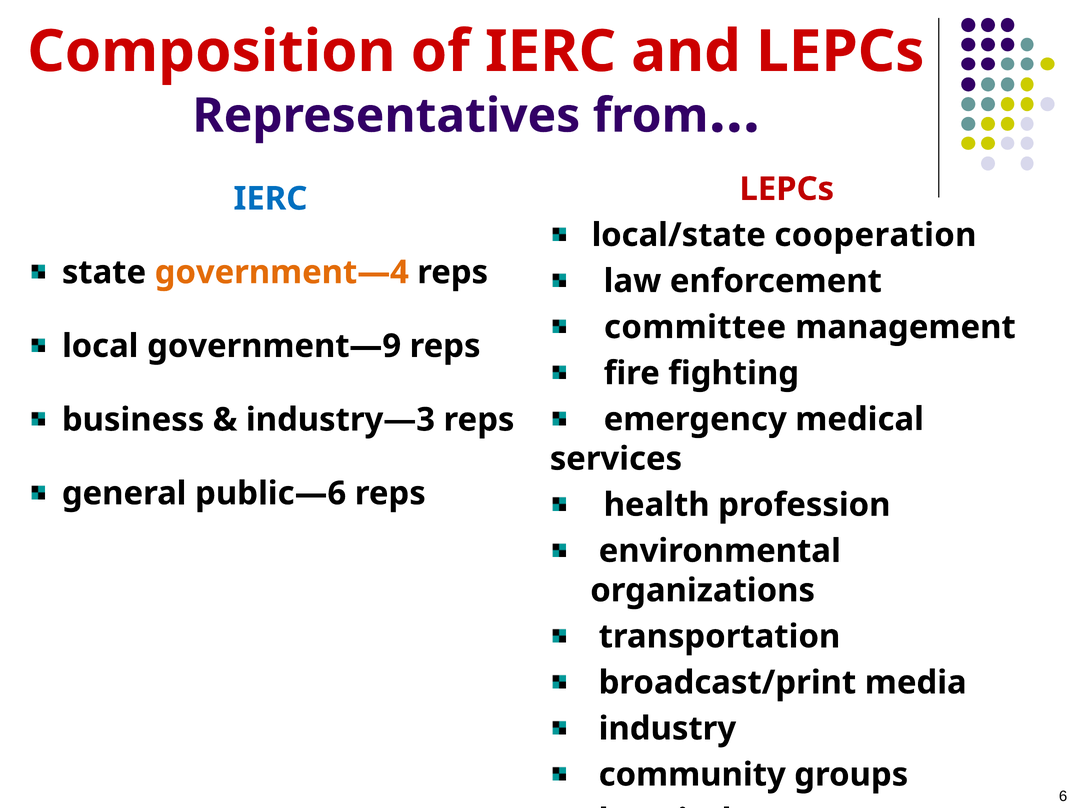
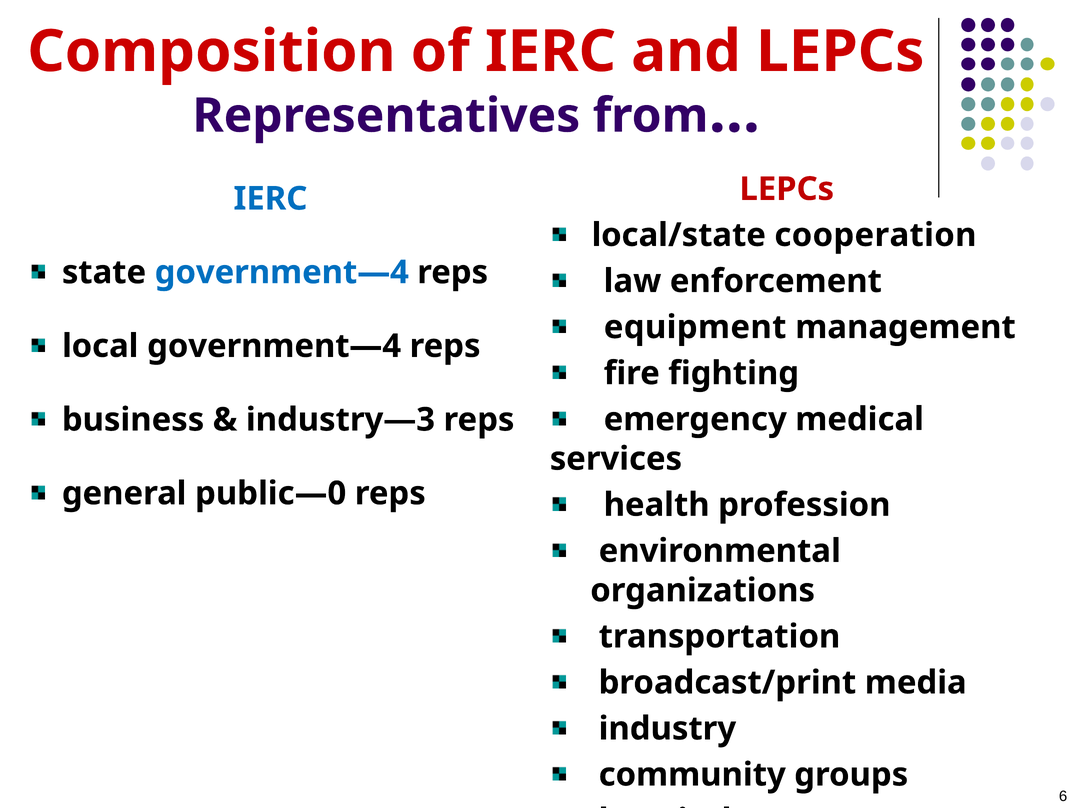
government―4 colour: orange -> blue (282, 273)
committee: committee -> equipment (695, 327)
local government―9: government―9 -> government―4 (274, 346)
public―6: public―6 -> public―0 (271, 494)
